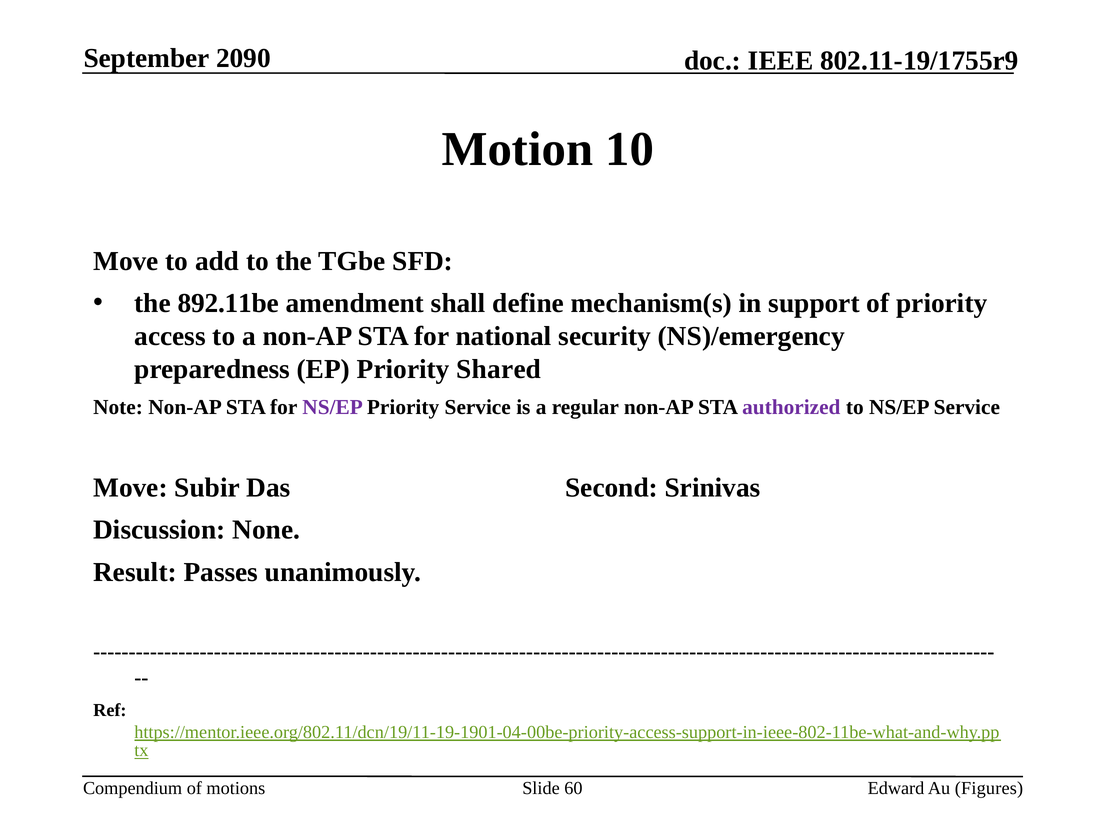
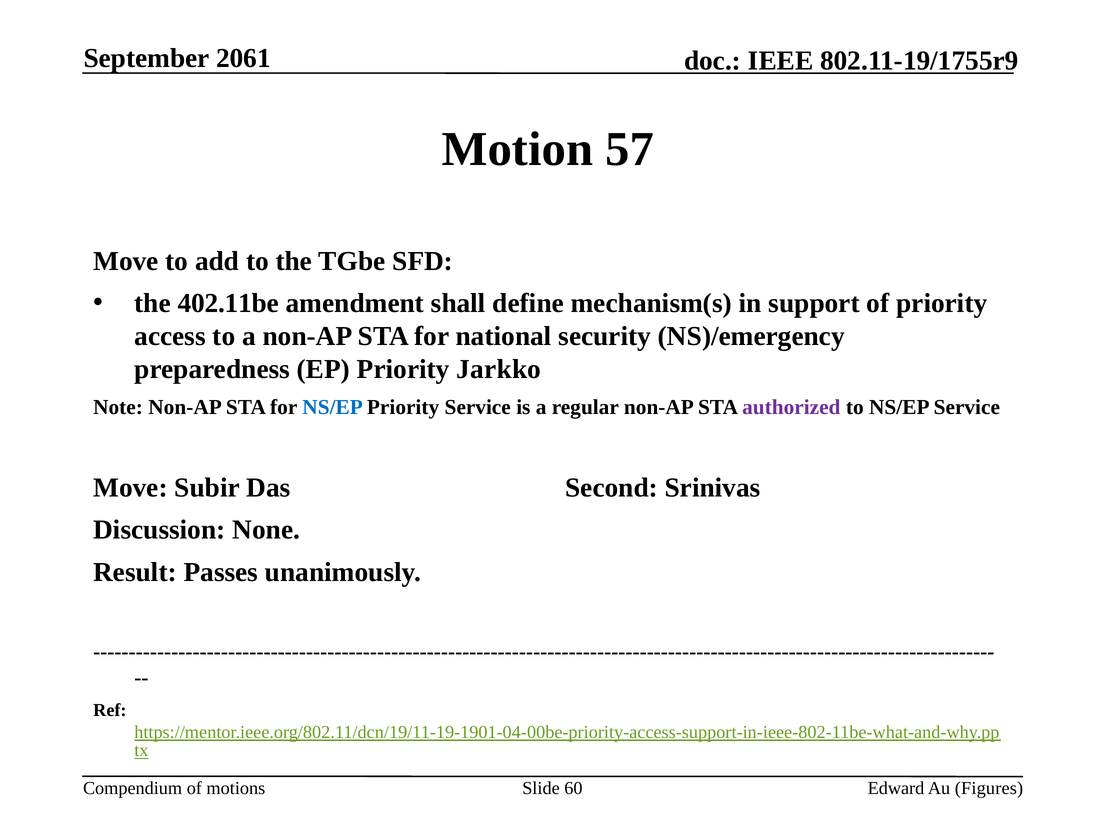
2090: 2090 -> 2061 (243, 58)
10: 10 -> 57 (630, 149)
892.11be: 892.11be -> 402.11be (228, 303)
Shared: Shared -> Jarkko (499, 369)
NS/EP colour: purple -> blue (333, 407)
